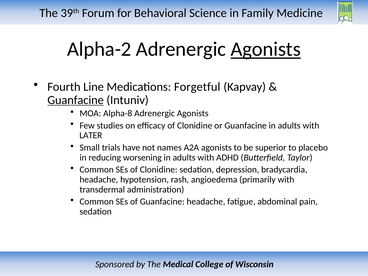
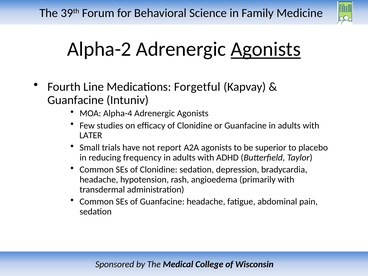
Guanfacine underline: present -> none (76, 100)
Alpha-8: Alpha-8 -> Alpha-4 (118, 113)
names: names -> report (169, 148)
worsening: worsening -> frequency (142, 158)
